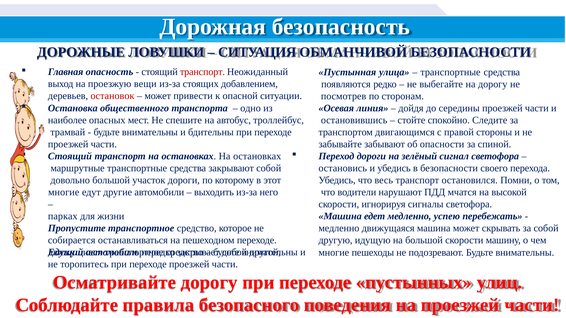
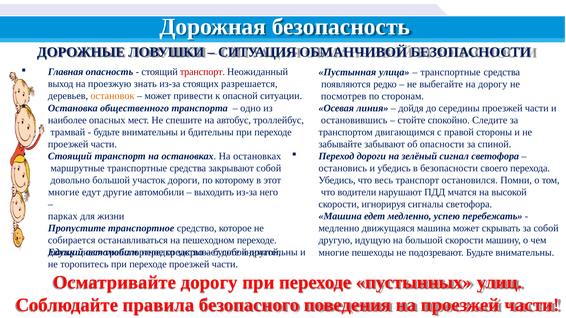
вещи: вещи -> знать (145, 84)
добавлением: добавлением -> разрешается (249, 84)
остановок colour: red -> orange (112, 96)
